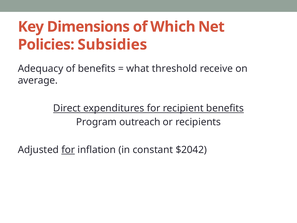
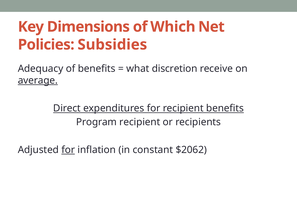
threshold: threshold -> discretion (175, 68)
average underline: none -> present (38, 80)
Program outreach: outreach -> recipient (140, 122)
$2042: $2042 -> $2062 (191, 150)
